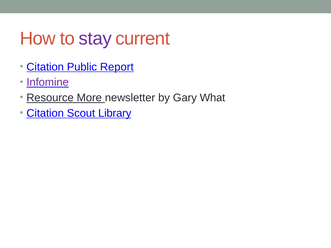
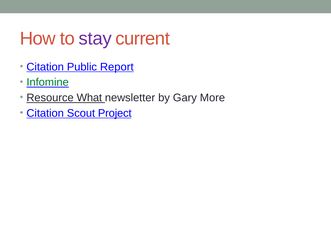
Infomine colour: purple -> green (48, 82)
More: More -> What (89, 98)
What: What -> More (212, 98)
Library: Library -> Project (115, 113)
